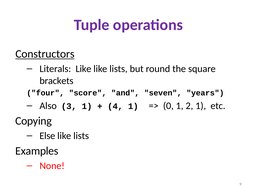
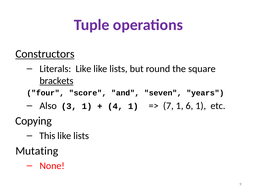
brackets underline: none -> present (56, 81)
0: 0 -> 7 (168, 106)
2: 2 -> 6 (189, 106)
Else: Else -> This (47, 136)
Examples: Examples -> Mutating (37, 151)
